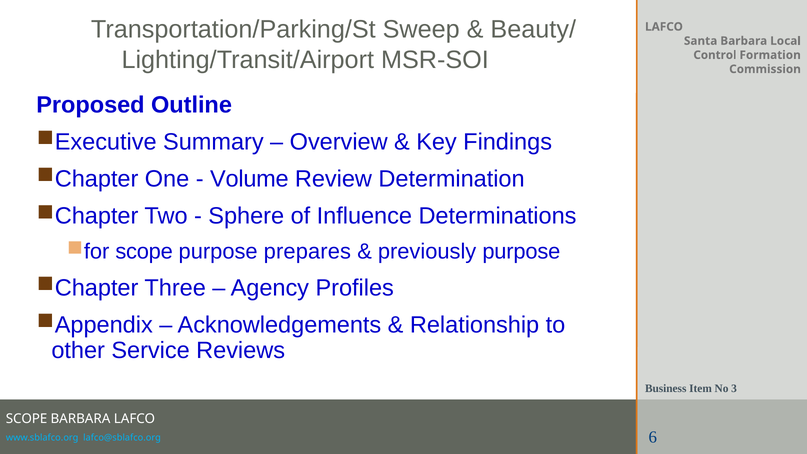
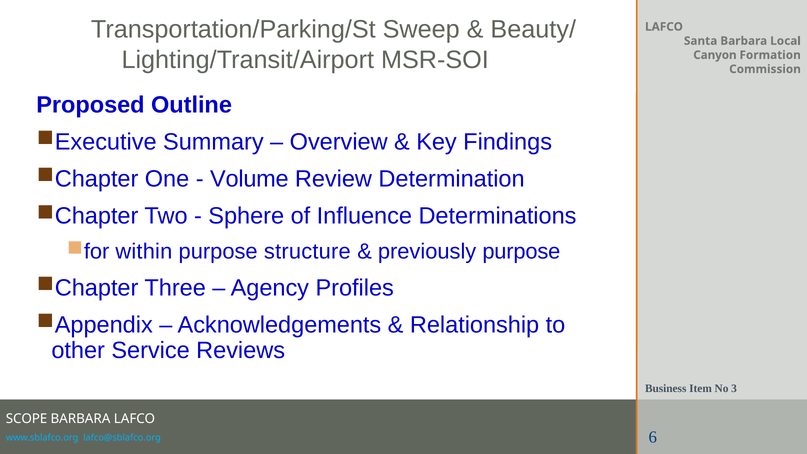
Control: Control -> Canyon (715, 55)
scope: scope -> within (144, 252)
prepares: prepares -> structure (307, 252)
